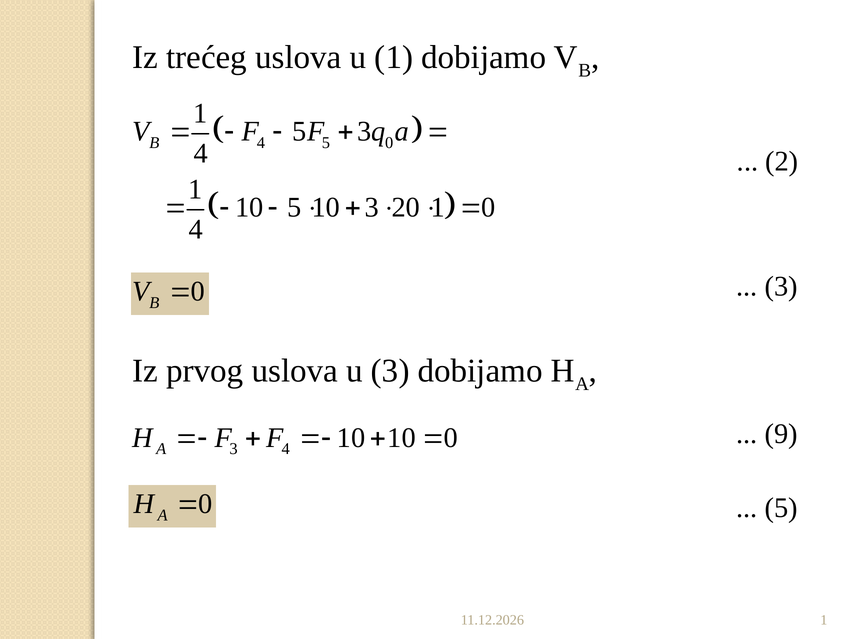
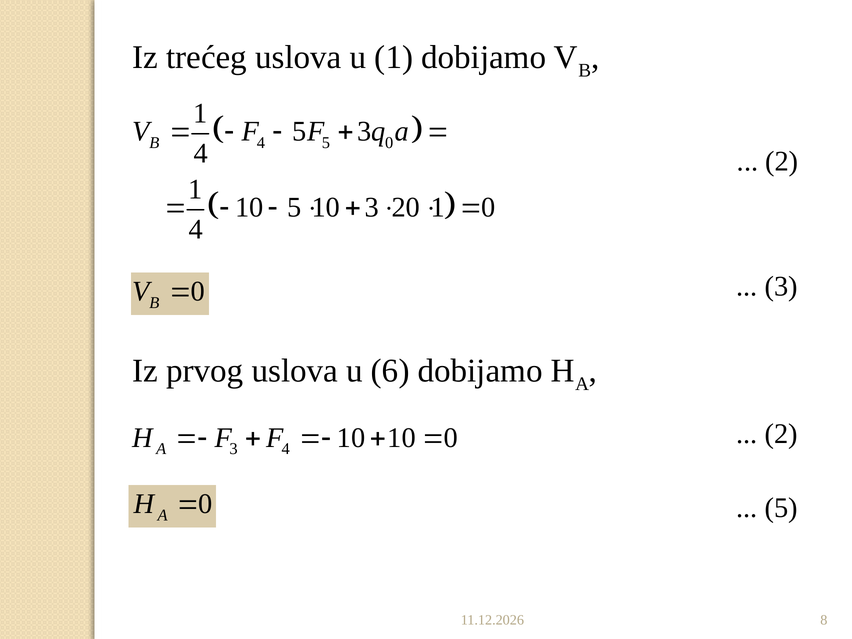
u 3: 3 -> 6 (390, 371)
9: 9 -> 2 (781, 434)
1: 1 -> 8 (824, 620)
